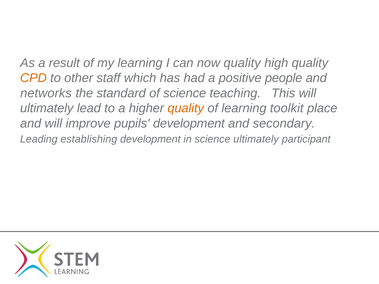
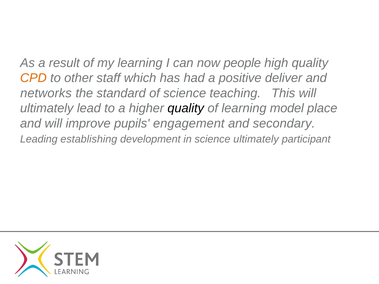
now quality: quality -> people (242, 63)
people: people -> deliver (284, 78)
quality colour: orange -> black (186, 108)
toolkit: toolkit -> model (287, 108)
pupils development: development -> engagement (189, 124)
